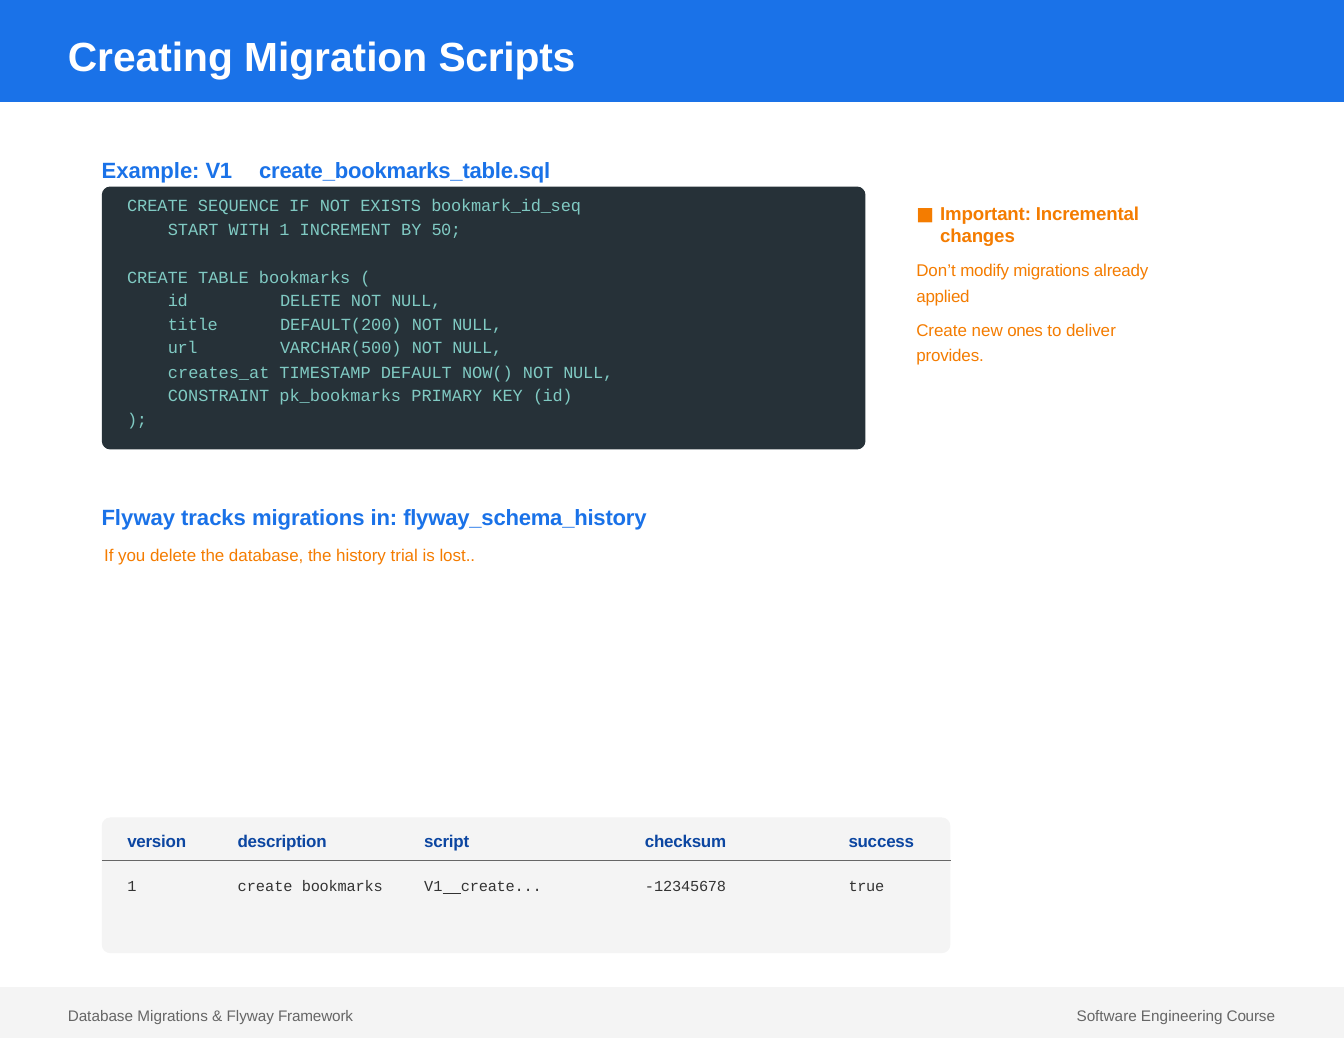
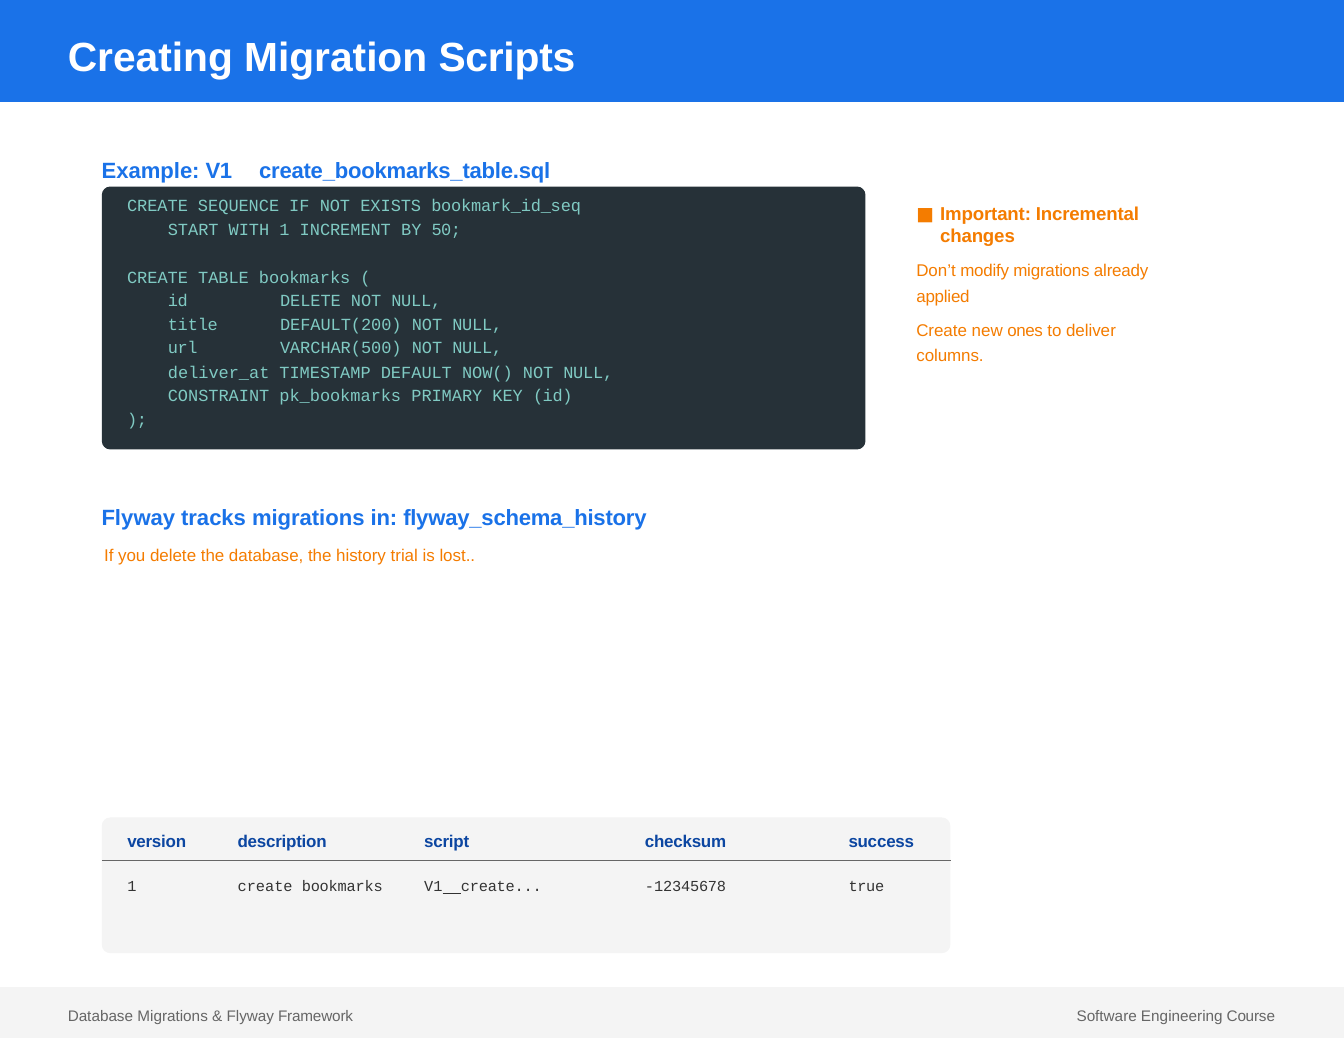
provides: provides -> columns (950, 356)
creates_at: creates_at -> deliver_at (219, 373)
